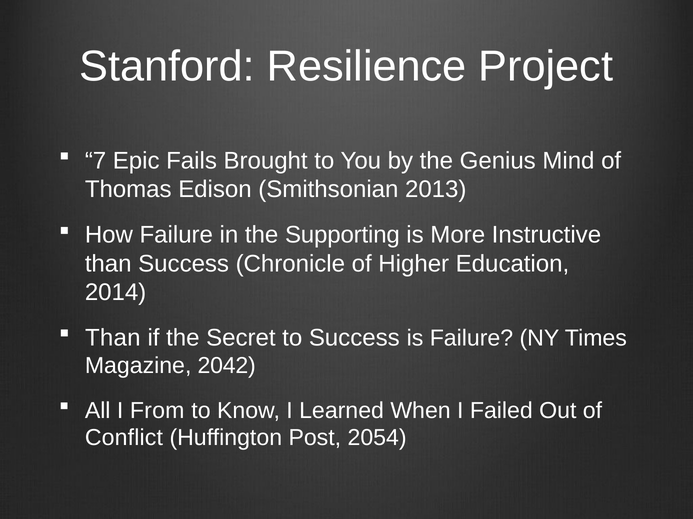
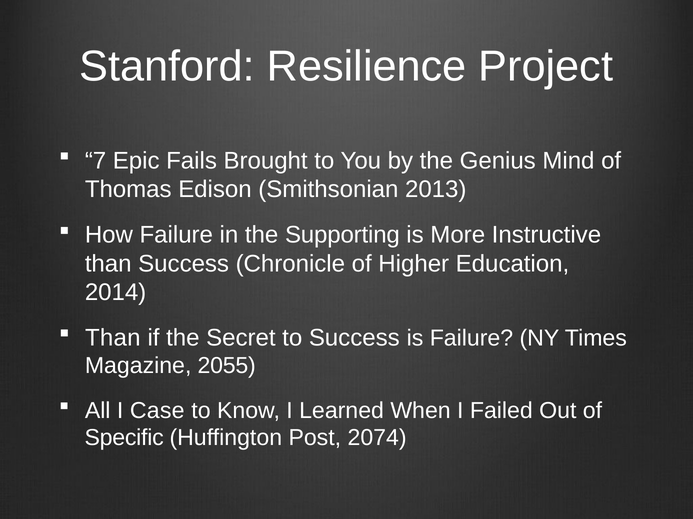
2042: 2042 -> 2055 (227, 366)
From: From -> Case (157, 411)
Conflict: Conflict -> Specific (124, 439)
2054: 2054 -> 2074 (377, 439)
